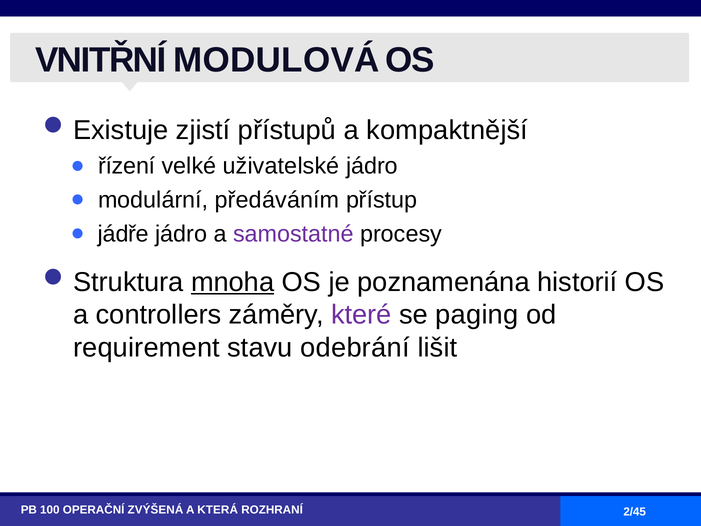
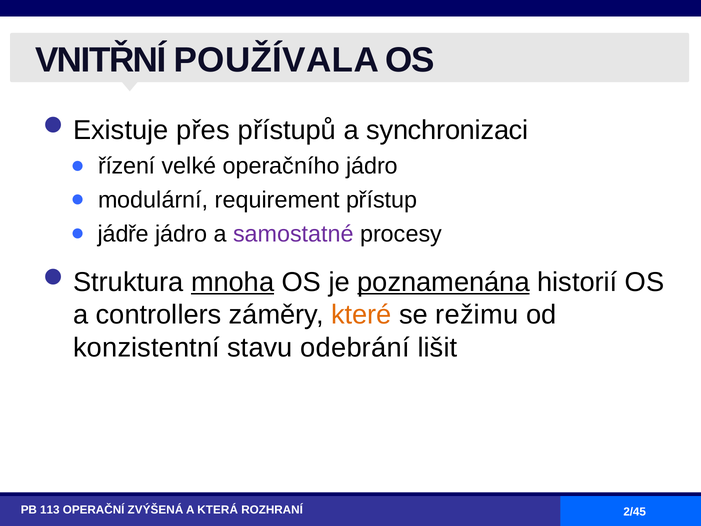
MODULOVÁ: MODULOVÁ -> POUŽÍVALA (276, 60)
zjistí: zjistí -> přes (203, 130)
kompaktnější: kompaktnější -> synchronizaci (447, 130)
uživatelské: uživatelské -> operačního (281, 166)
předáváním: předáváním -> requirement (277, 200)
poznamenána underline: none -> present (444, 282)
které colour: purple -> orange (361, 315)
paging: paging -> režimu (477, 315)
requirement: requirement -> konzistentní (147, 347)
100: 100 -> 113 (50, 509)
